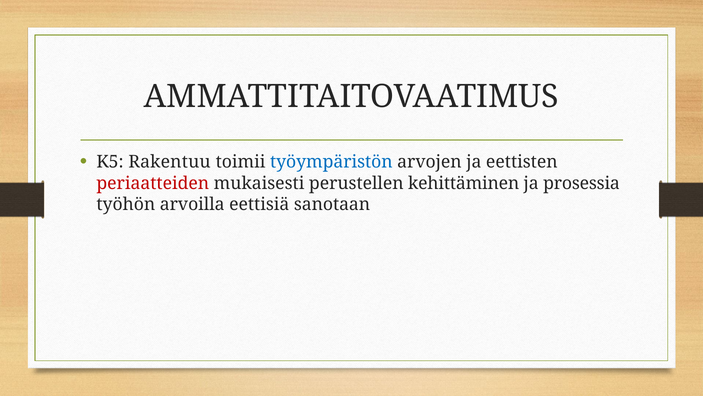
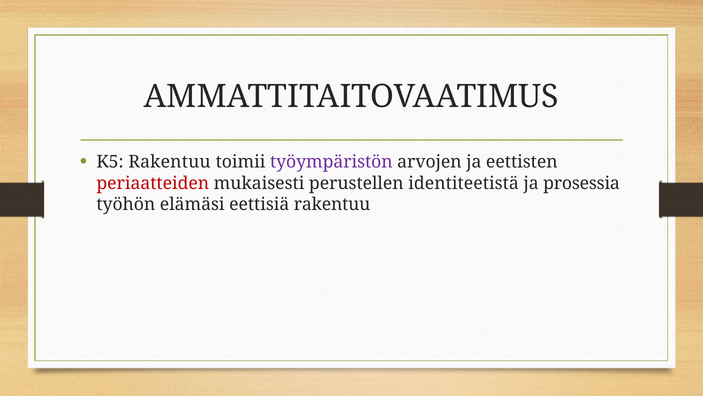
työympäristön colour: blue -> purple (331, 162)
kehittäminen: kehittäminen -> identiteetistä (464, 183)
arvoilla: arvoilla -> elämäsi (192, 204)
eettisiä sanotaan: sanotaan -> rakentuu (332, 204)
